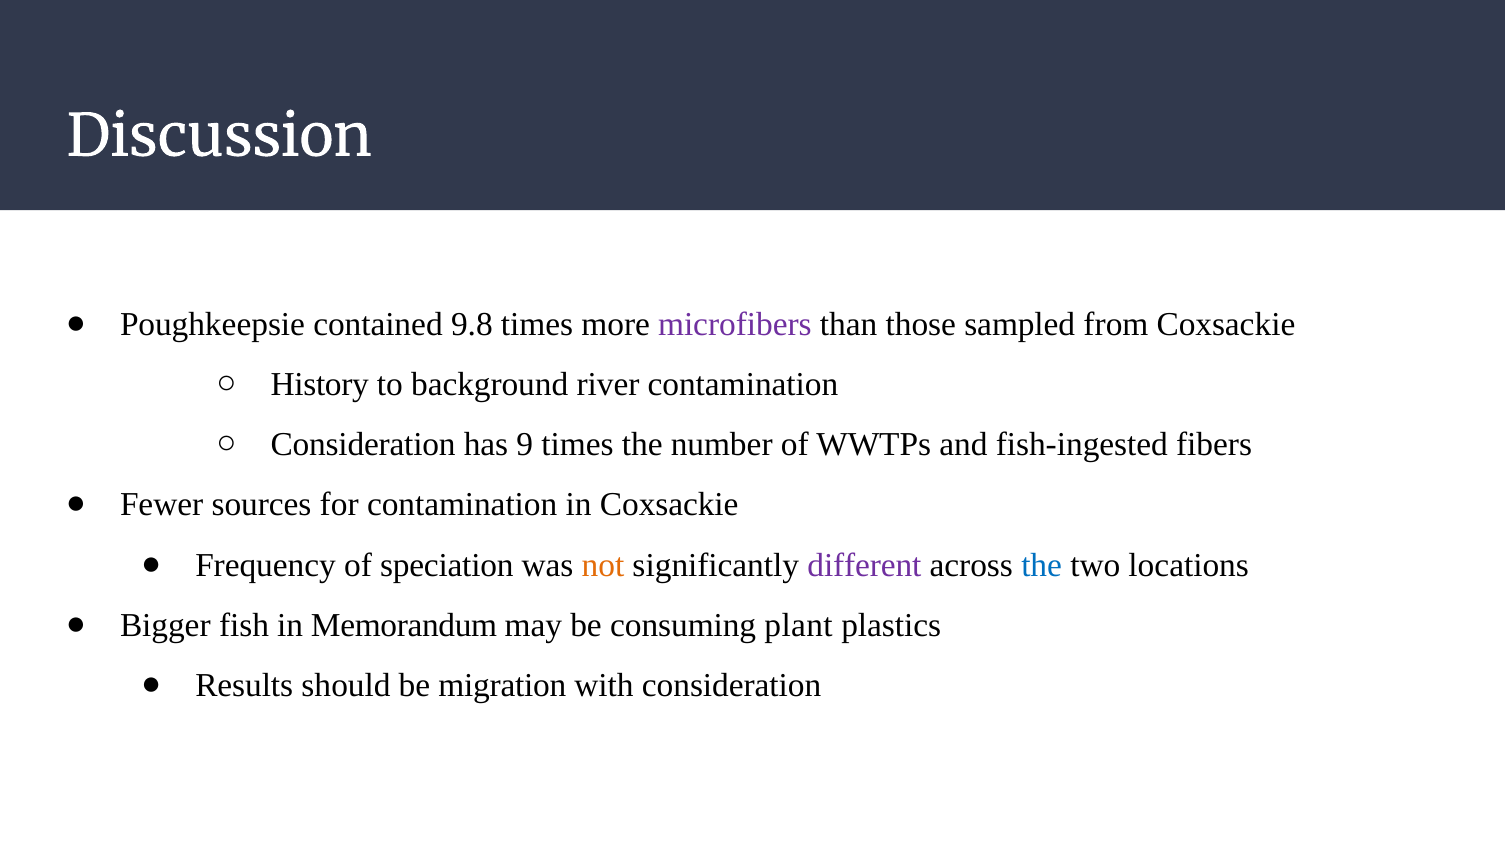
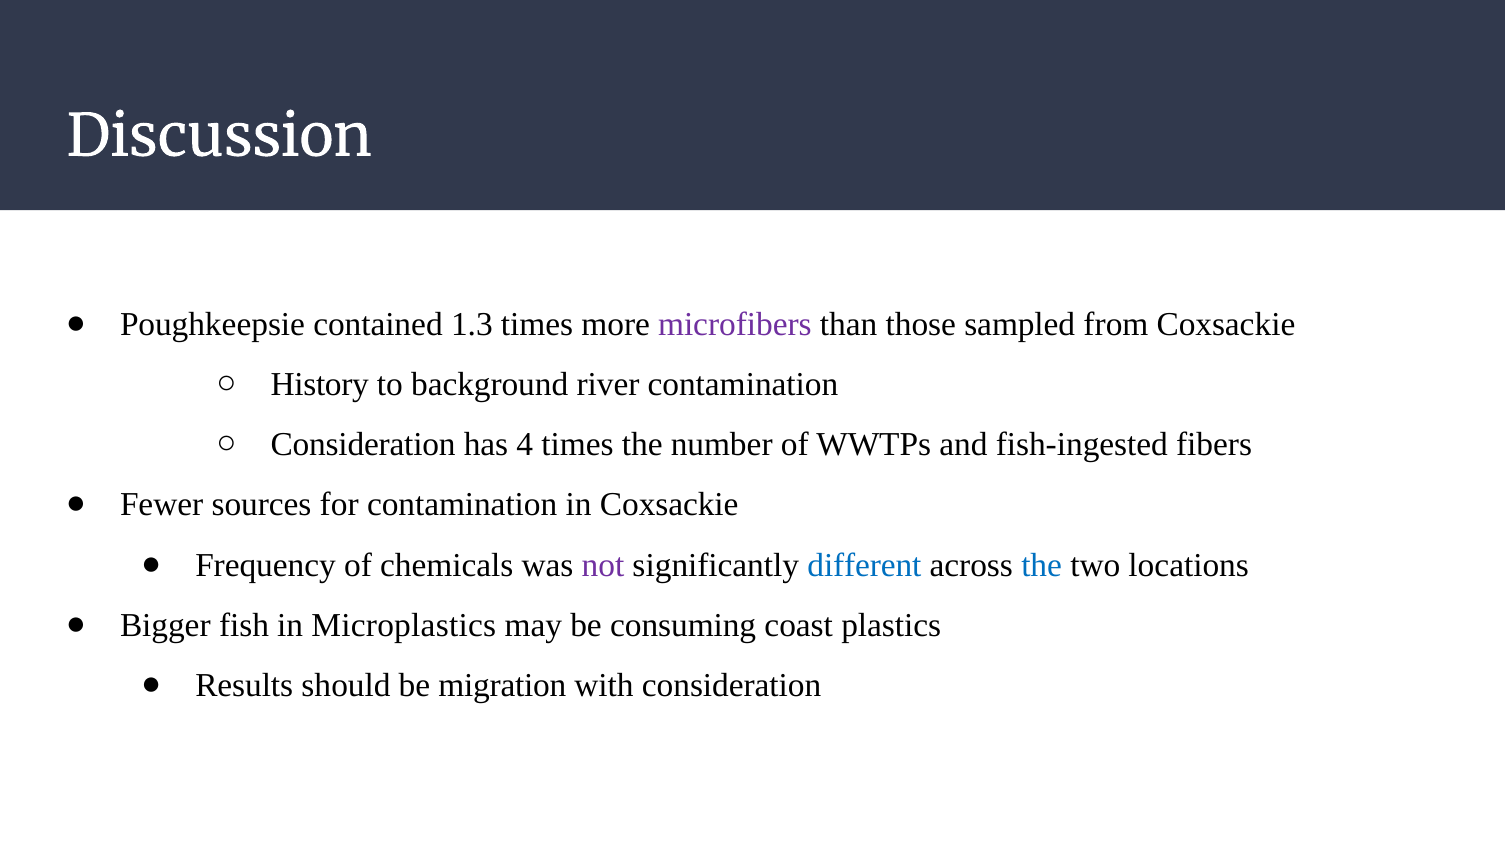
9.8: 9.8 -> 1.3 (472, 324)
9: 9 -> 4 (525, 445)
speciation: speciation -> chemicals (447, 565)
not colour: orange -> purple (603, 565)
different colour: purple -> blue (864, 565)
Memorandum: Memorandum -> Microplastics (404, 625)
plant: plant -> coast (799, 625)
